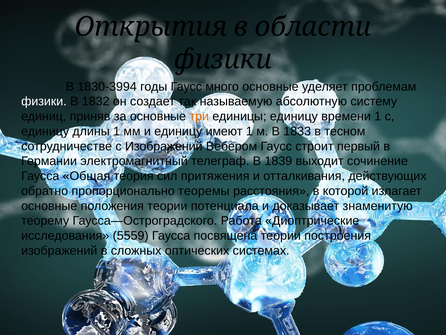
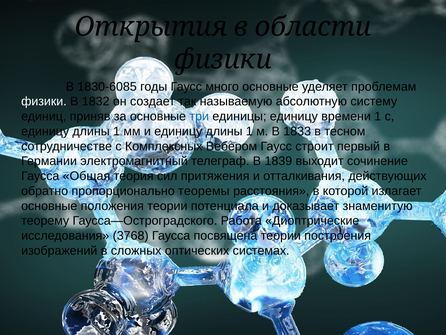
1830-3994: 1830-3994 -> 1830-6085 (107, 86)
три colour: orange -> blue (199, 116)
и единицу имеют: имеют -> длины (224, 131)
с Изображений: Изображений -> Комплексных (164, 146)
5559: 5559 -> 3768 (131, 235)
